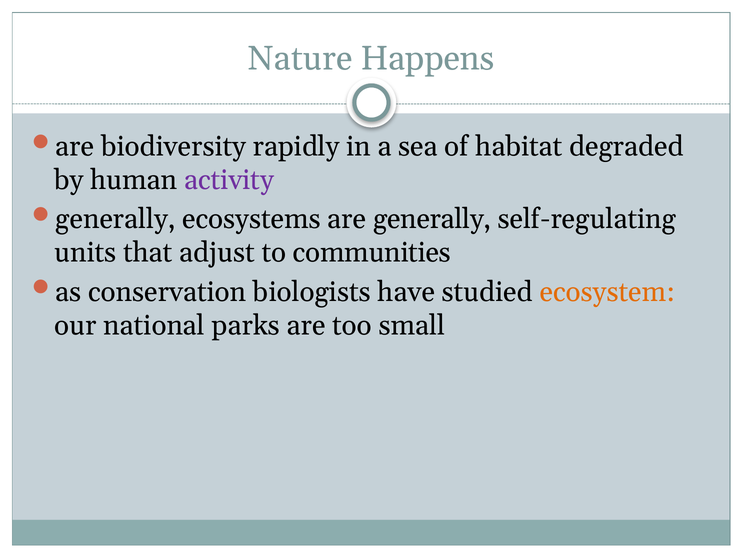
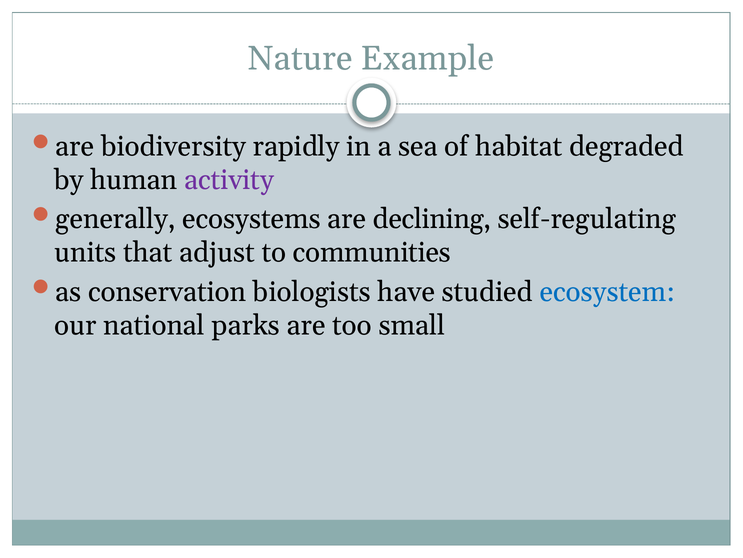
Happens: Happens -> Example (428, 59)
are generally: generally -> declining (432, 219)
ecosystem colour: orange -> blue (607, 291)
